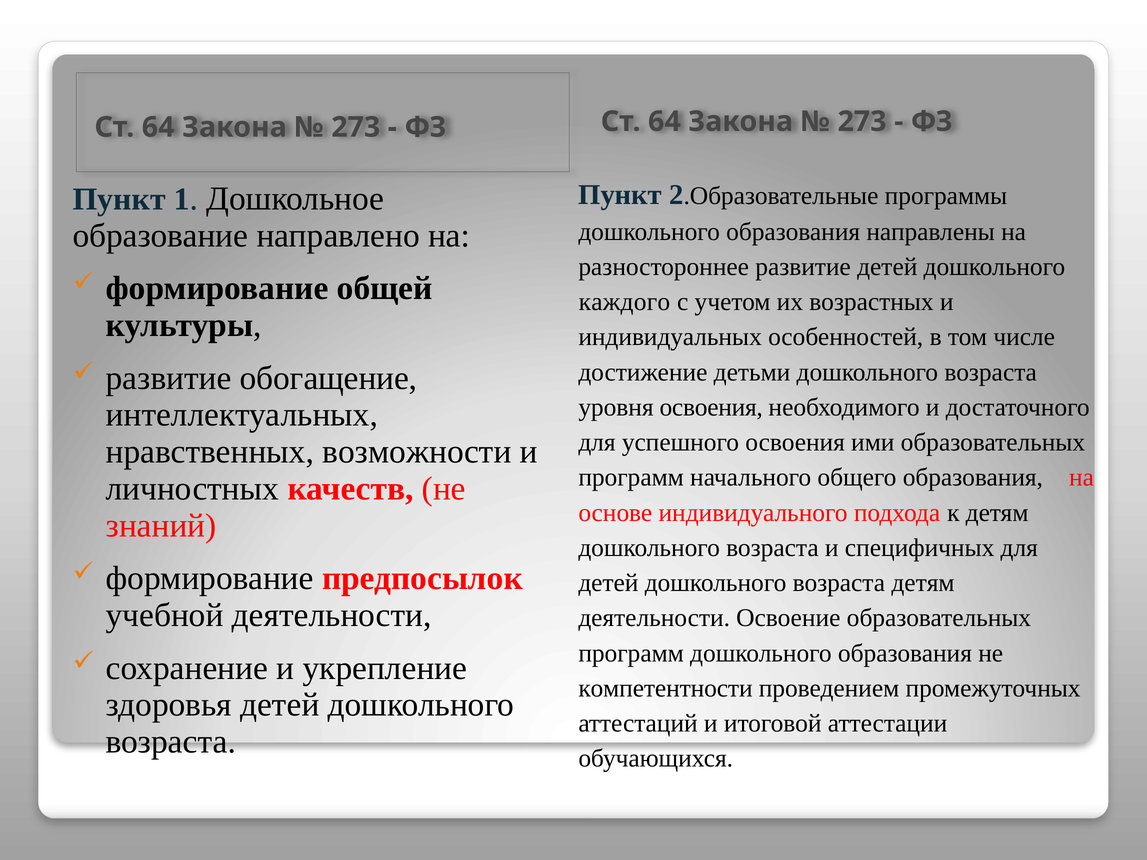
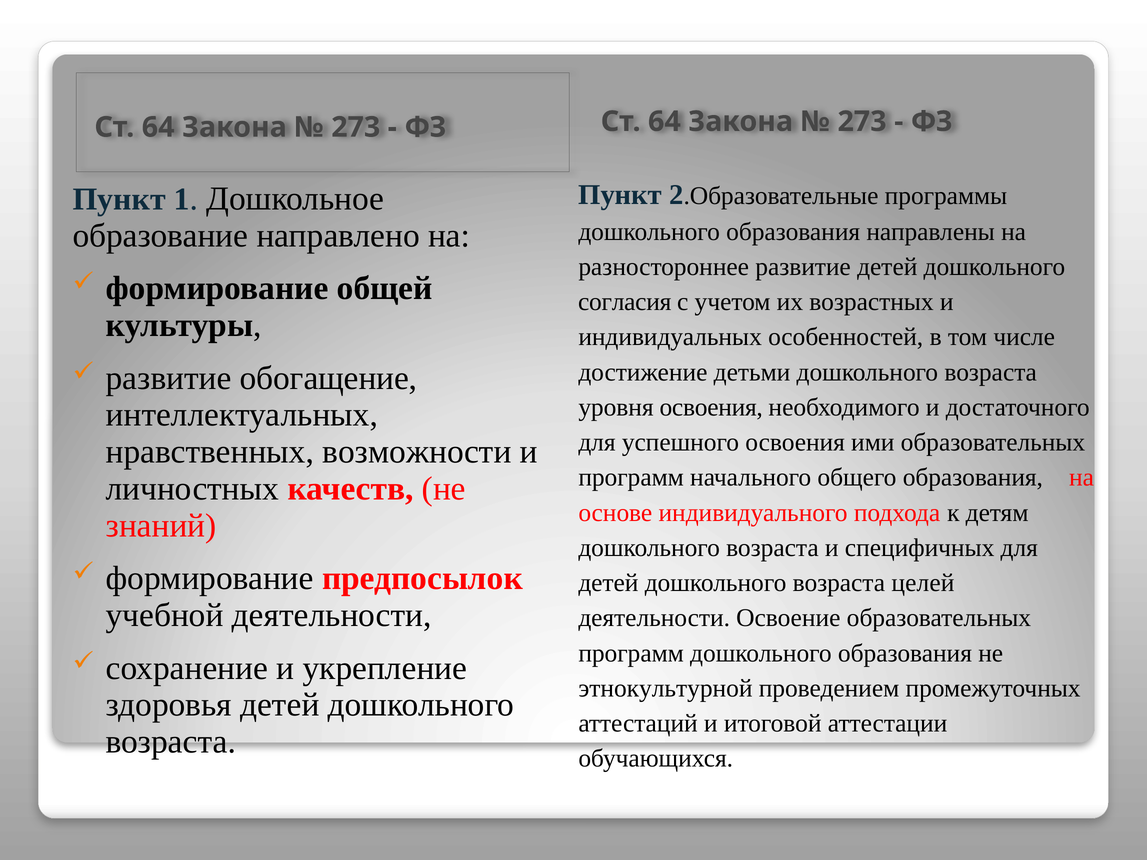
каждого: каждого -> согласия (625, 302)
возраста детям: детям -> целей (923, 583)
компетентности: компетентности -> этнокультурной (665, 689)
